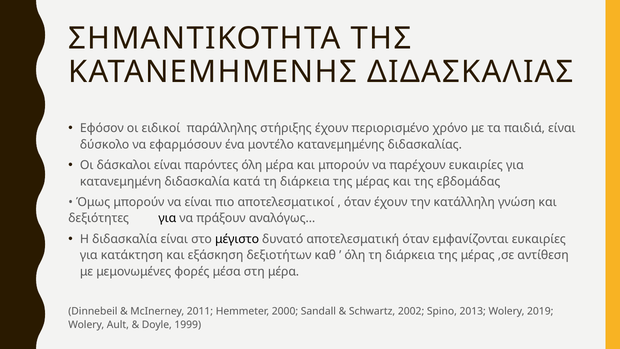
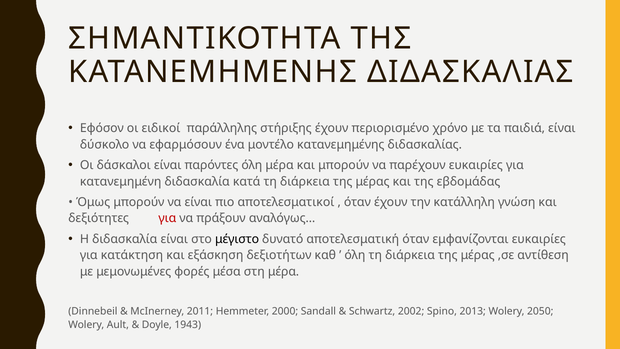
για colour: black -> red (167, 218)
2019: 2019 -> 2050 (540, 311)
1999: 1999 -> 1943 (188, 325)
